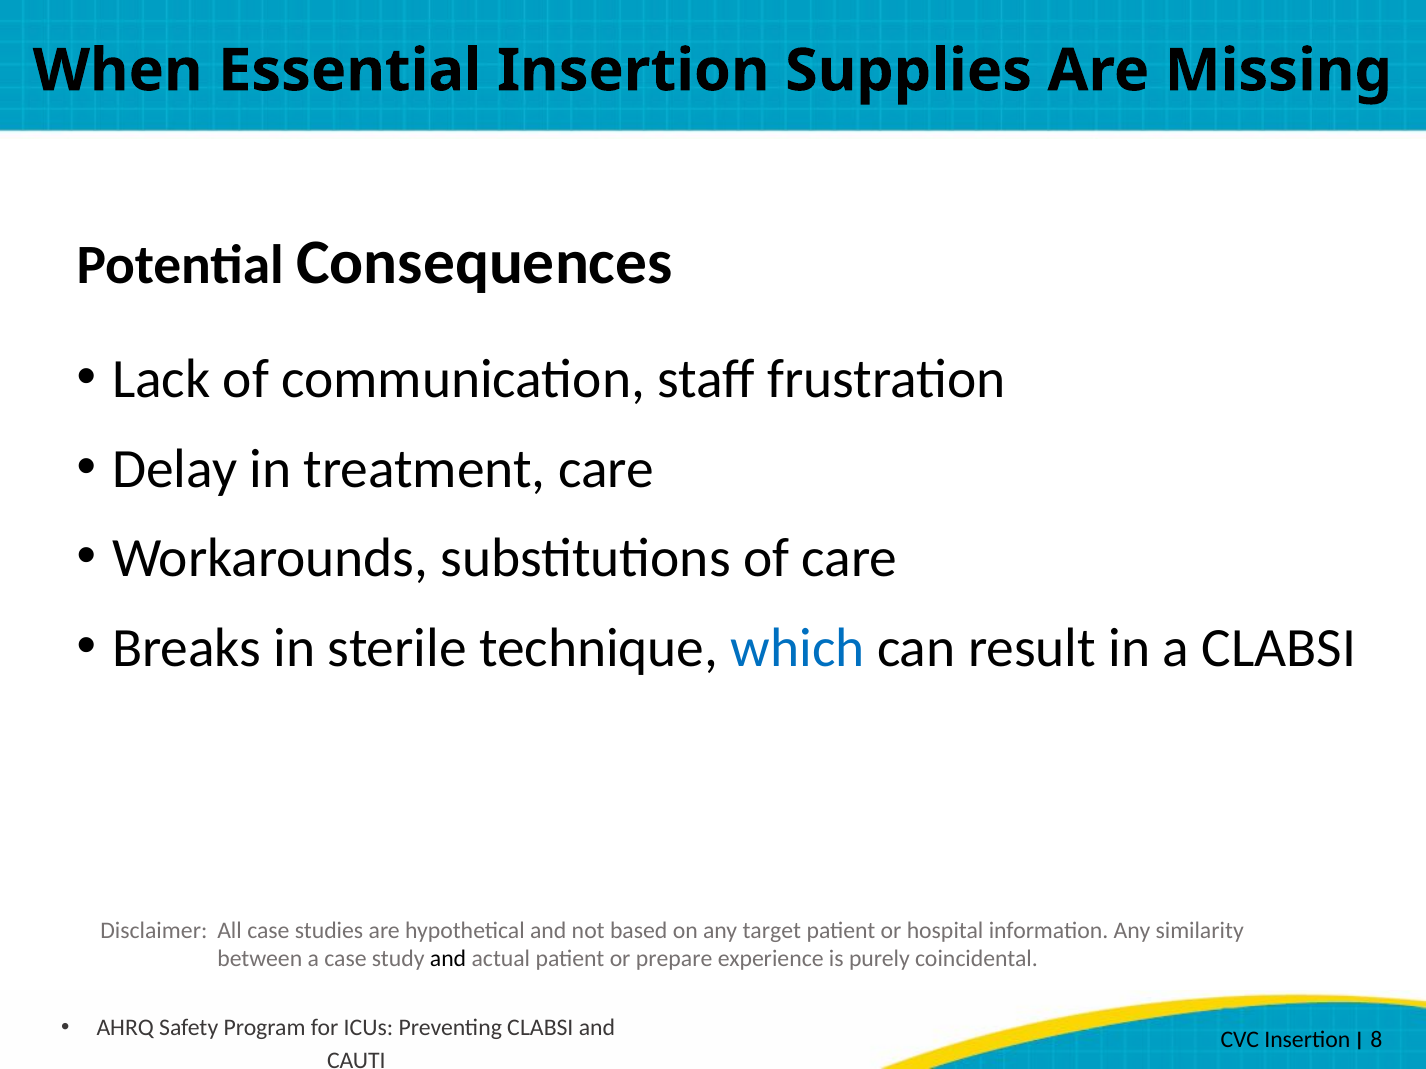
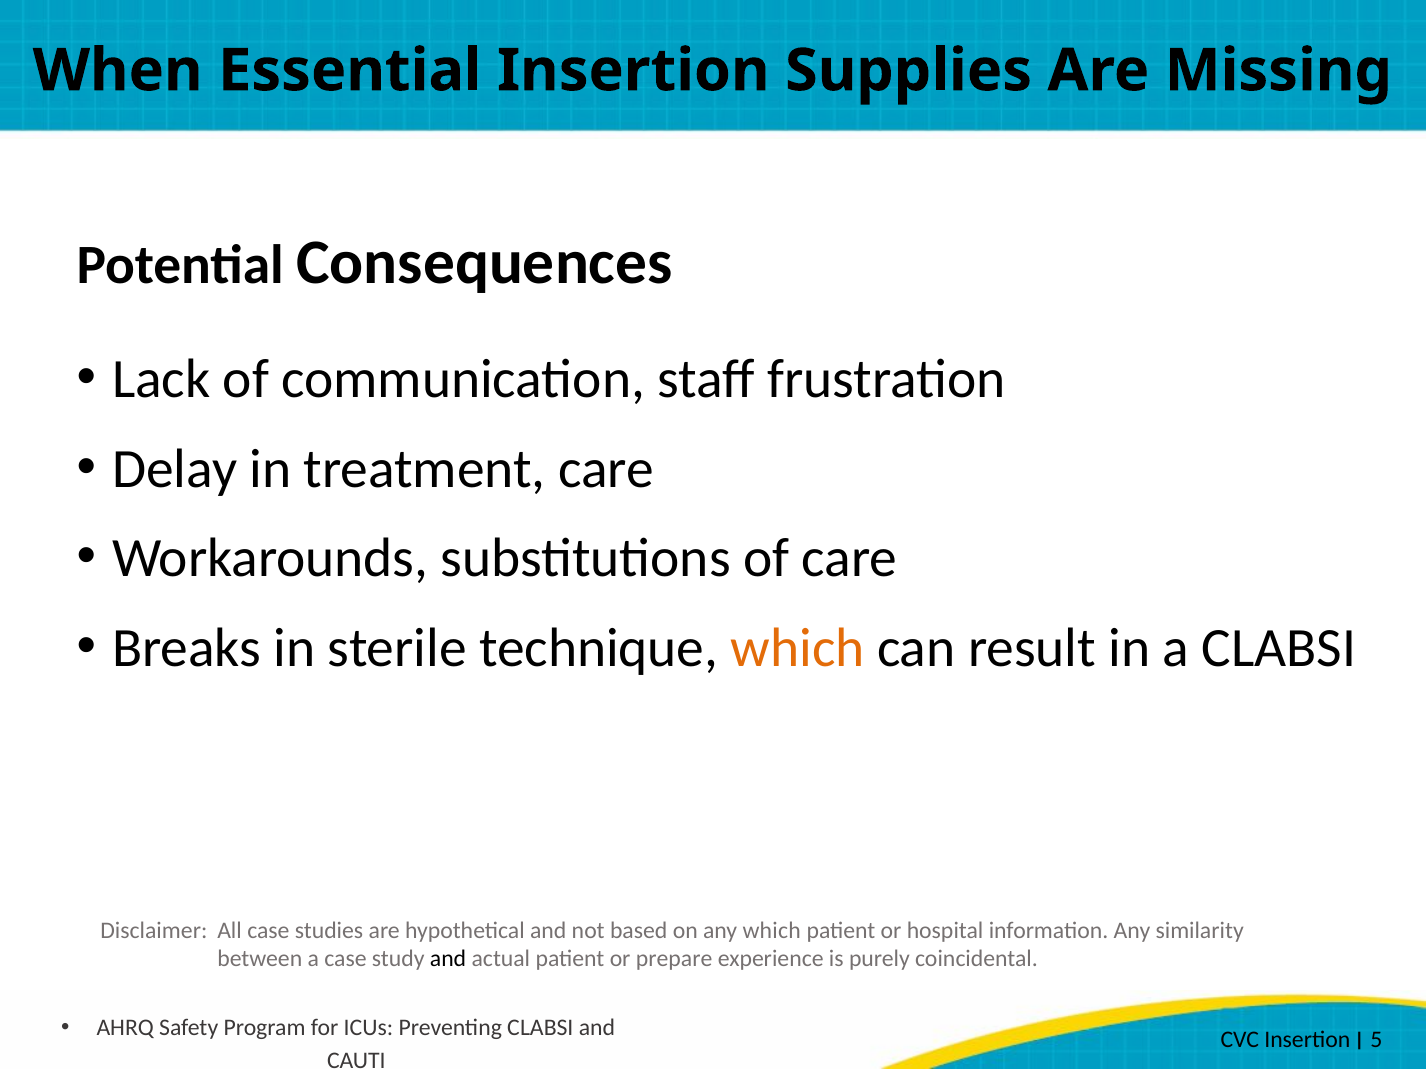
which colour: blue -> orange (798, 648)
any target: target -> which (772, 931)
8: 8 -> 5 (1376, 1040)
